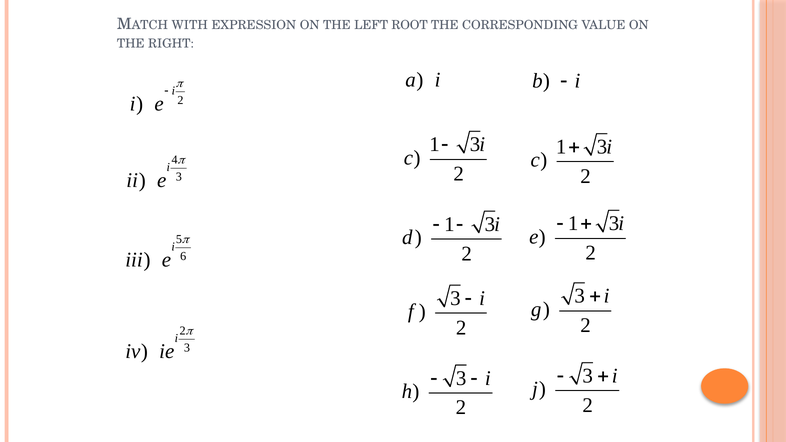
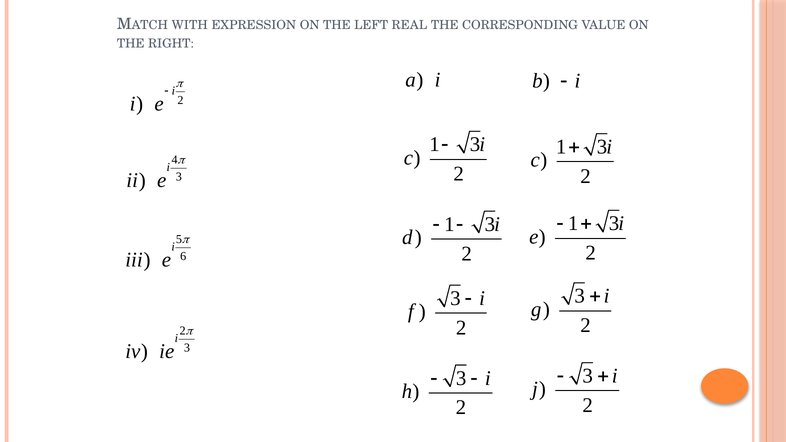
ROOT: ROOT -> REAL (409, 25)
